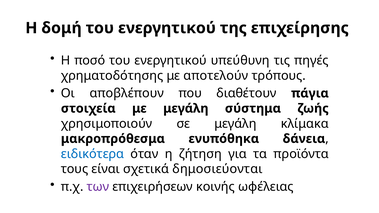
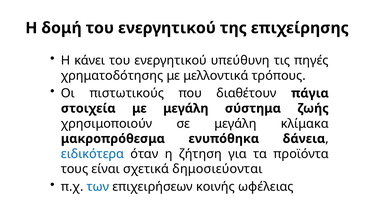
ποσό: ποσό -> κάνει (90, 61)
αποτελούν: αποτελούν -> μελλοντικά (216, 76)
αποβλέπουν: αποβλέπουν -> πιστωτικούς (127, 93)
των colour: purple -> blue (98, 187)
